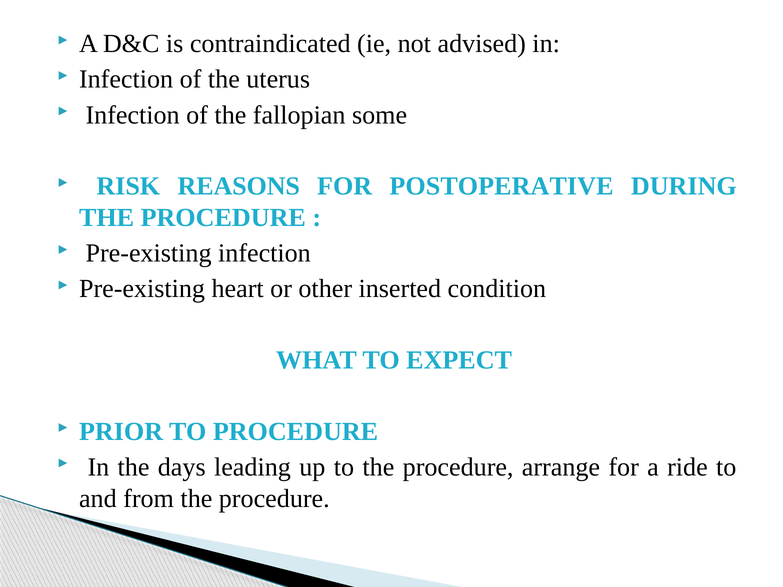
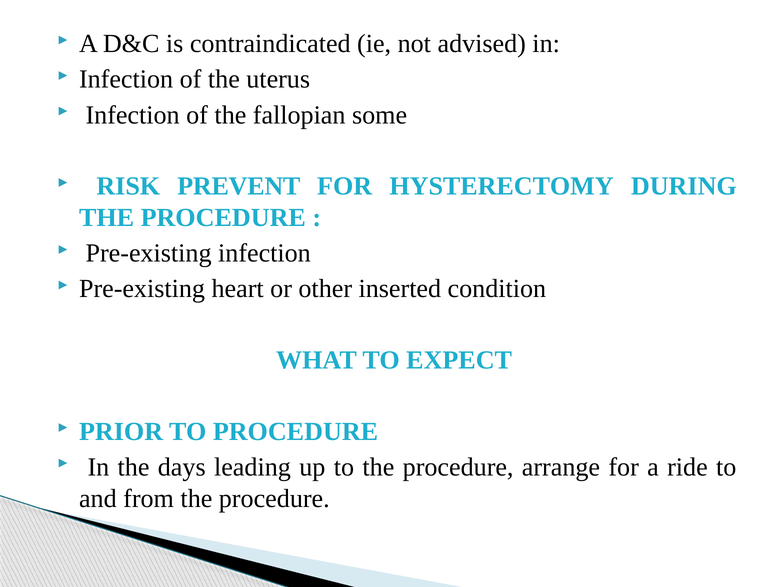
REASONS: REASONS -> PREVENT (239, 186)
POSTOPERATIVE: POSTOPERATIVE -> HYSTERECTOMY (502, 186)
